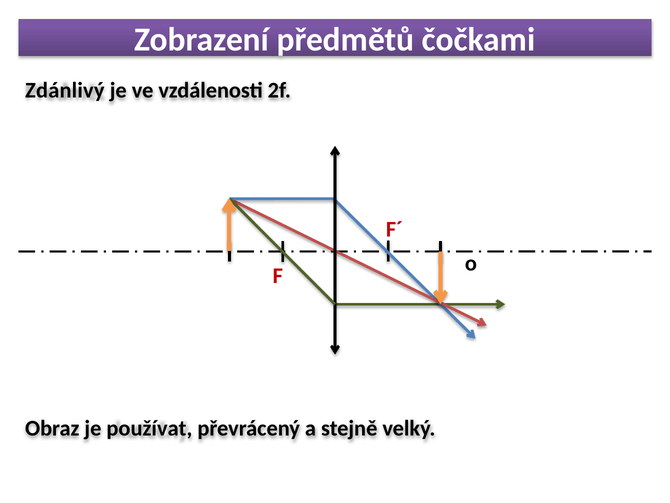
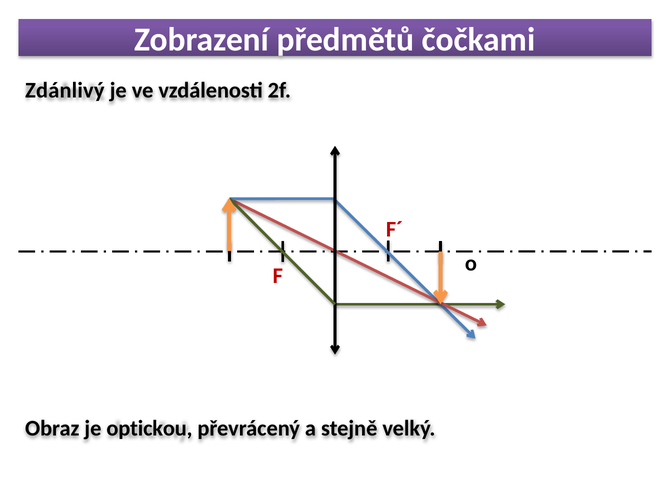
používat: používat -> optickou (149, 428)
